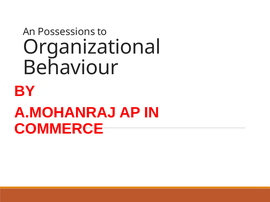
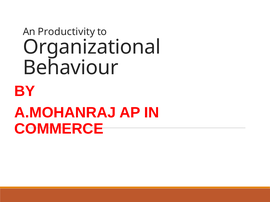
Possessions: Possessions -> Productivity (66, 32)
